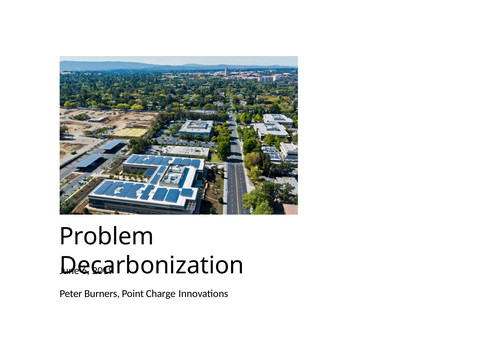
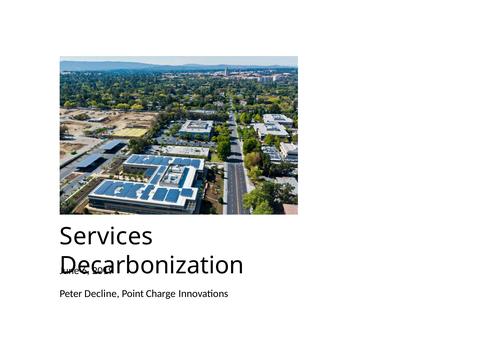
Problem: Problem -> Services (106, 236)
Burners: Burners -> Decline (102, 293)
